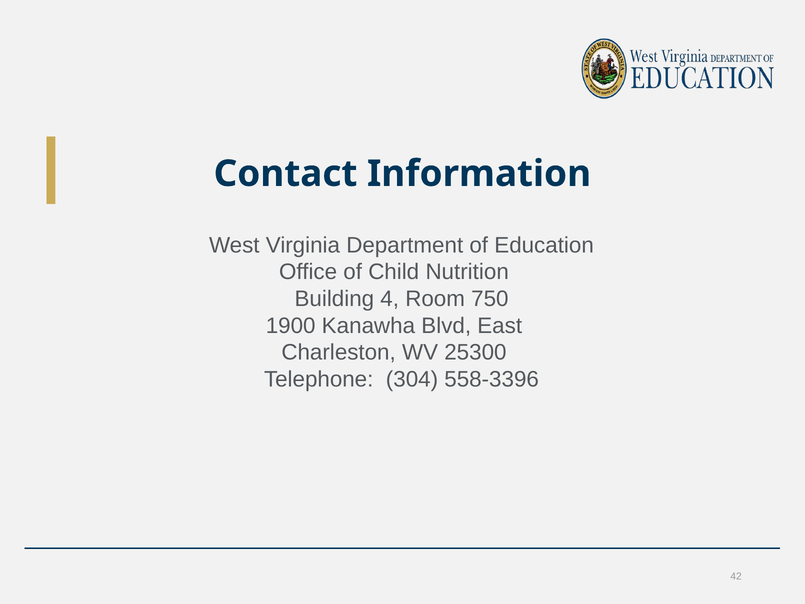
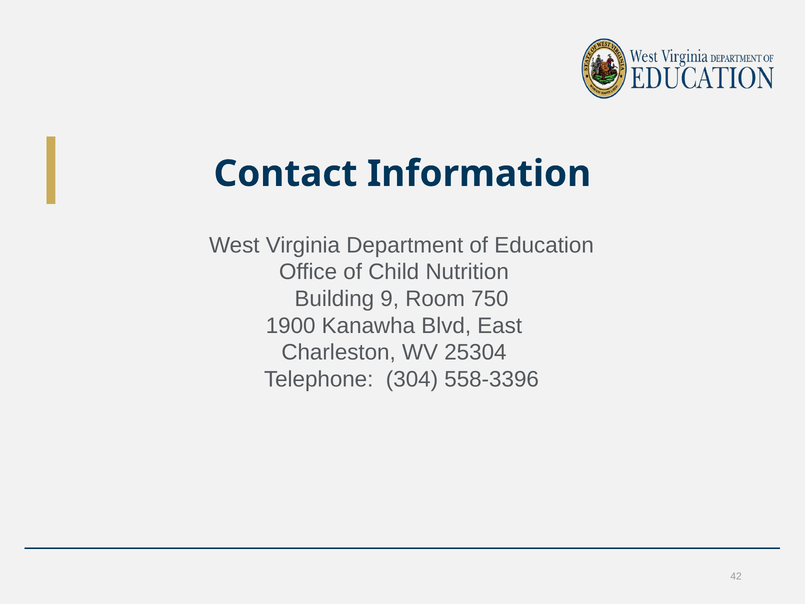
4: 4 -> 9 (390, 299)
25300: 25300 -> 25304 (475, 352)
